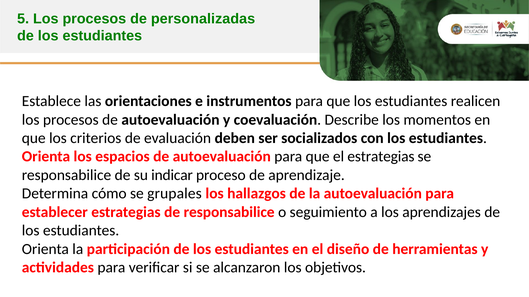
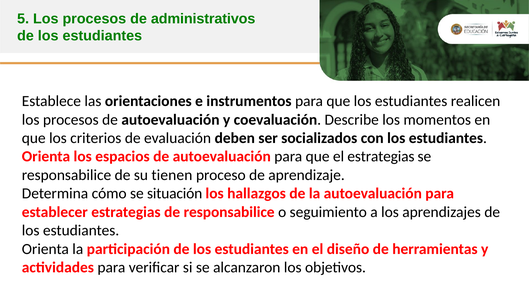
personalizadas: personalizadas -> administrativos (203, 19)
indicar: indicar -> tienen (172, 175)
grupales: grupales -> situación (175, 194)
